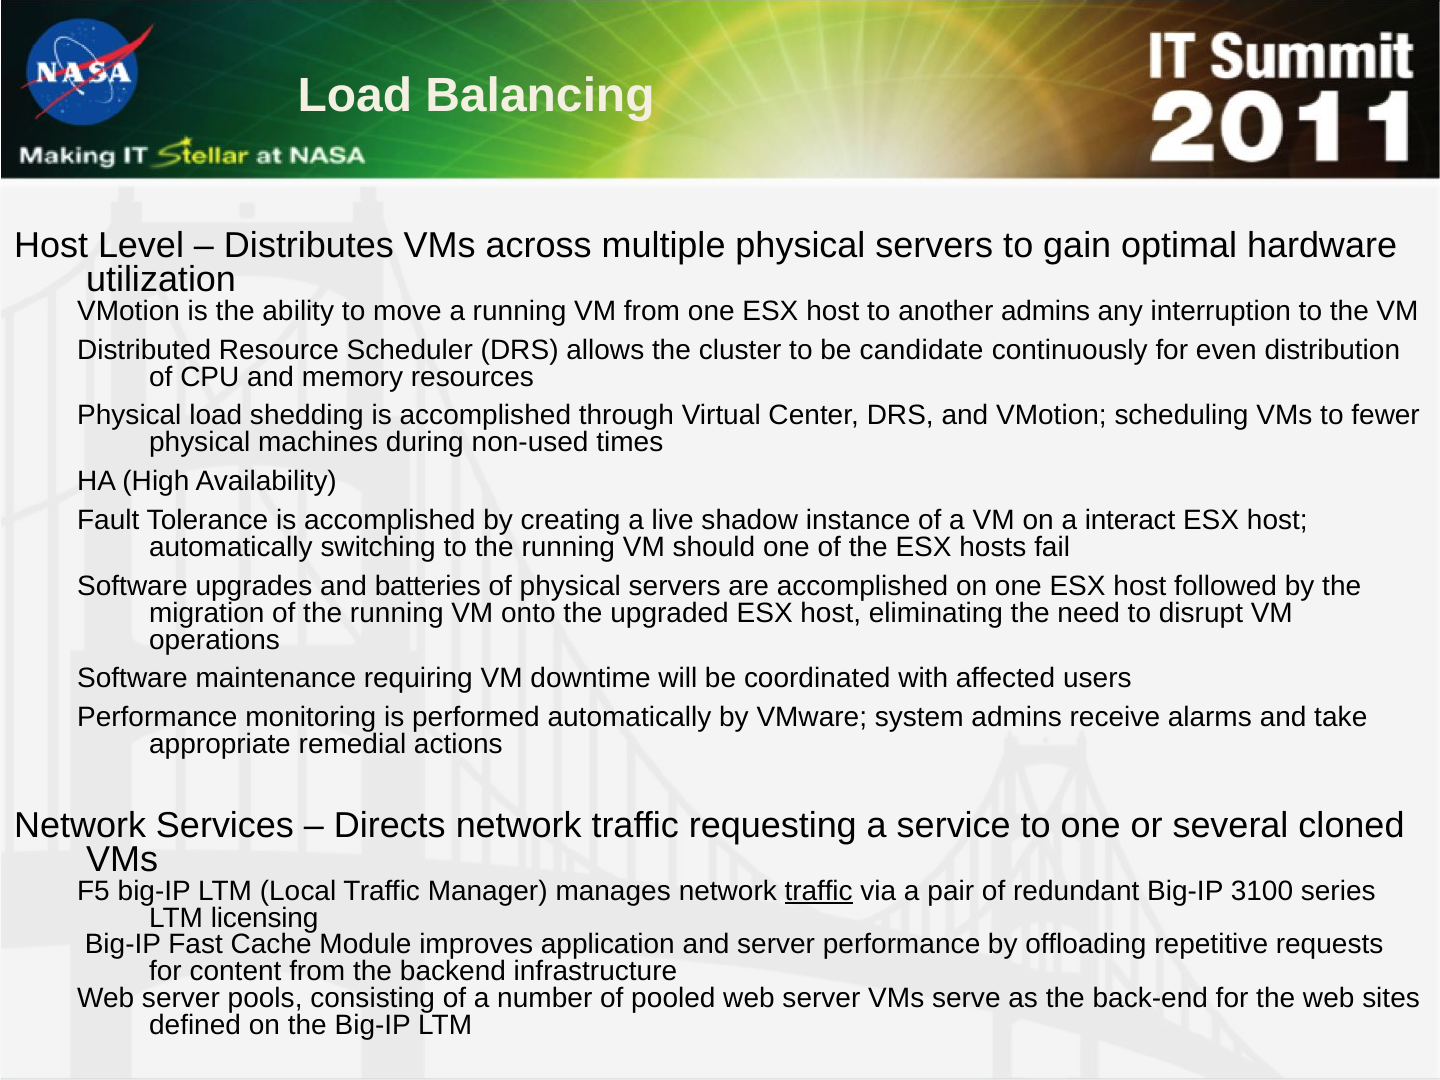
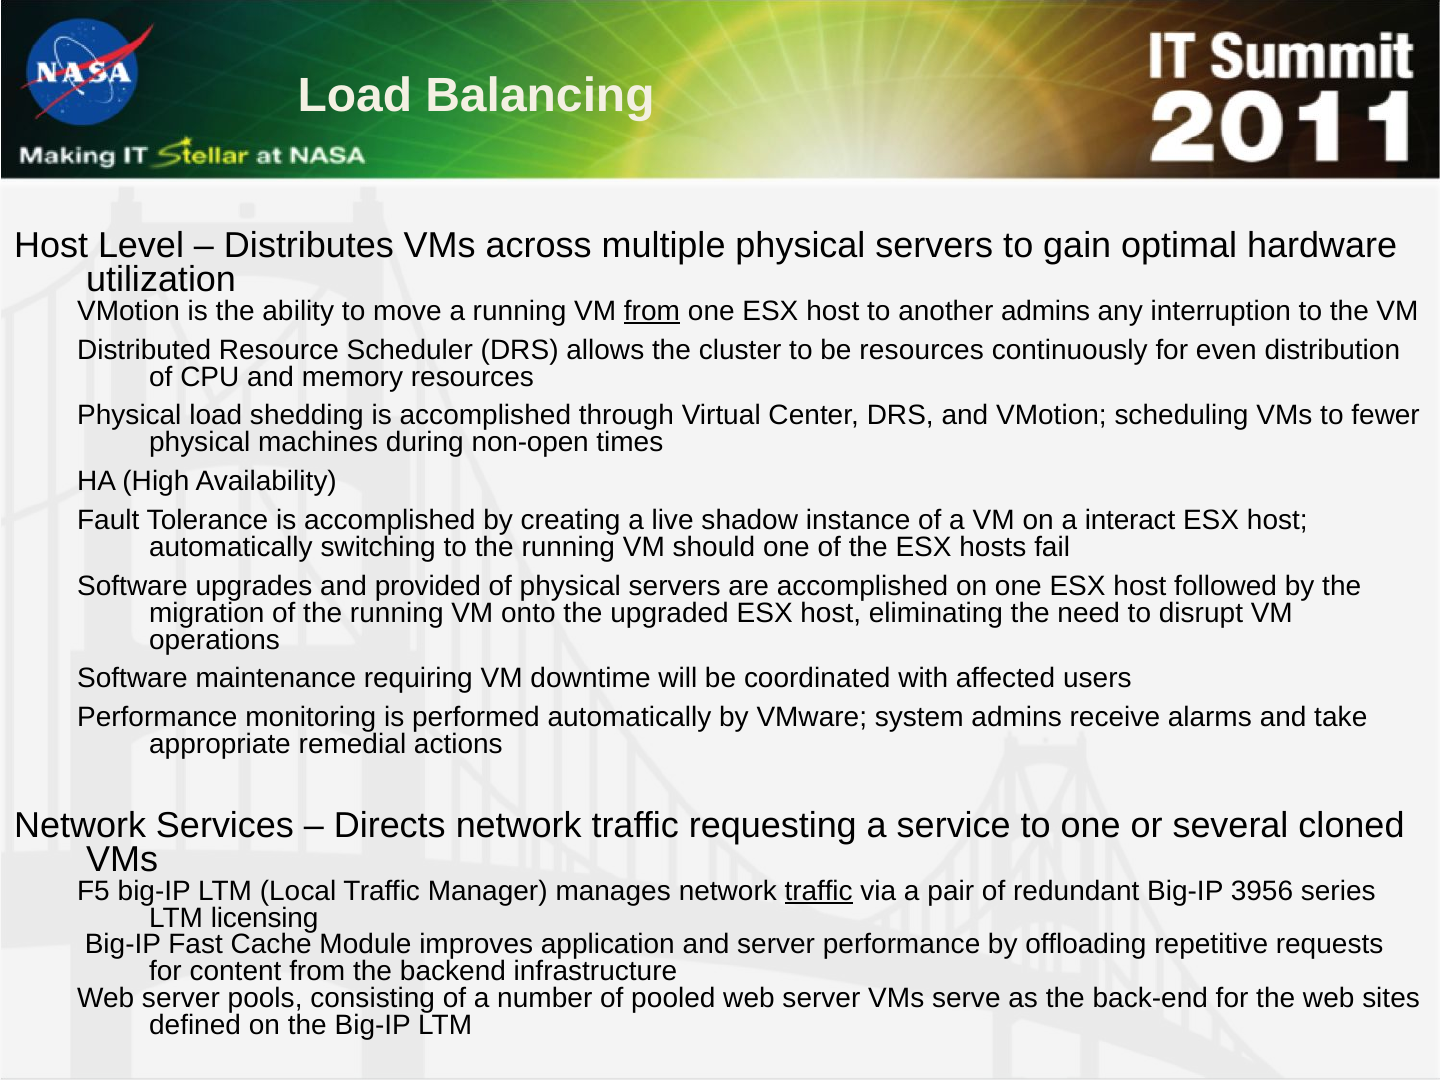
from underline: none -> present (652, 311)
be candidate: candidate -> resources (922, 350)
non-used: non-used -> non-open (530, 443)
batteries: batteries -> provided (428, 586)
3100: 3100 -> 3956 (1262, 891)
